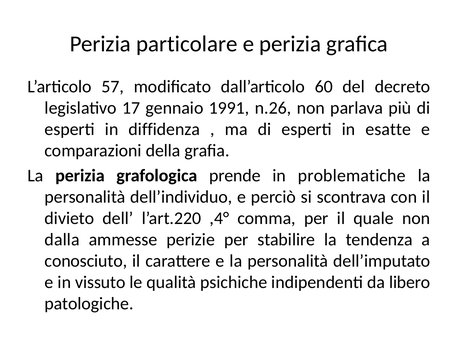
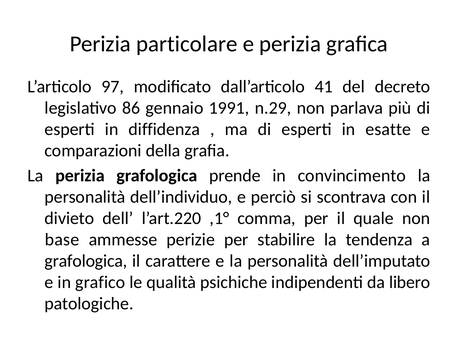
57: 57 -> 97 (113, 87)
60: 60 -> 41 (324, 87)
17: 17 -> 86 (131, 108)
n.26: n.26 -> n.29 (273, 108)
problematiche: problematiche -> convincimento (352, 176)
,4°: ,4° -> ,1° (219, 219)
dalla: dalla -> base (62, 240)
conosciuto: conosciuto -> grafologica (86, 261)
vissuto: vissuto -> grafico (100, 283)
